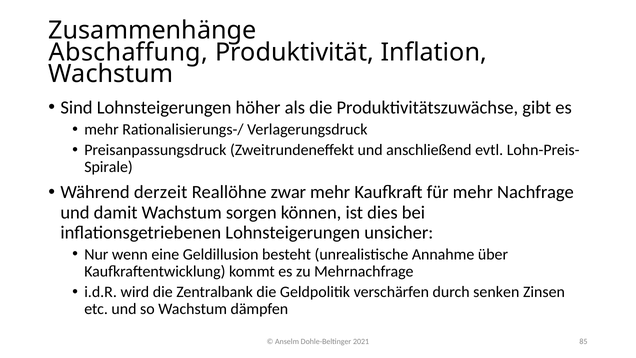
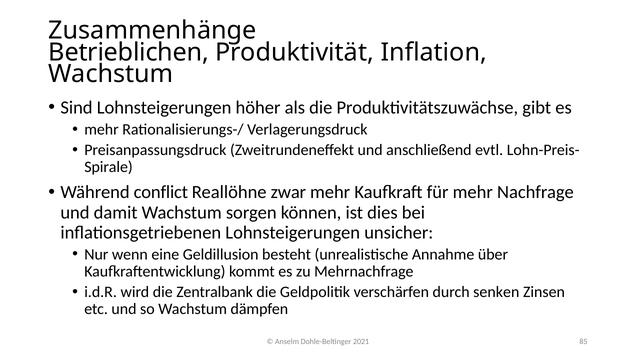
Abschaffung: Abschaffung -> Betrieblichen (129, 52)
derzeit: derzeit -> conflict (161, 192)
